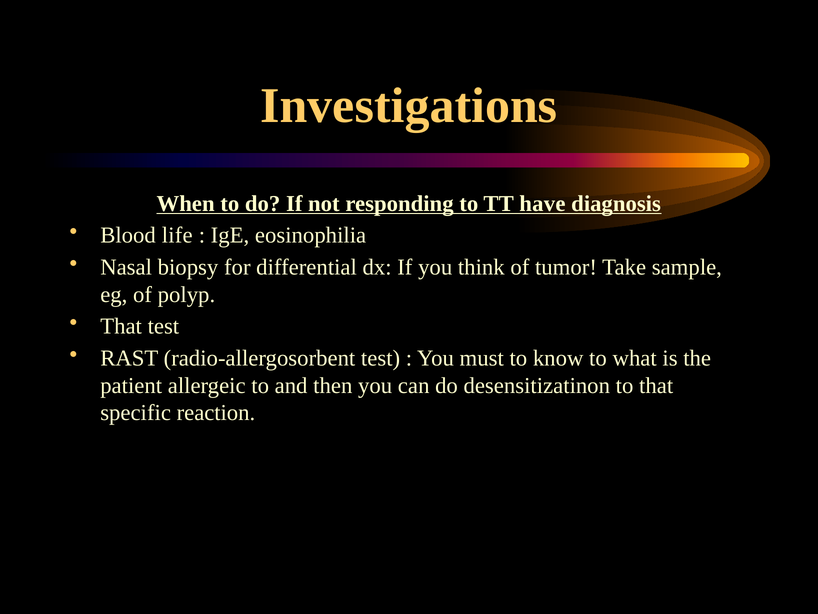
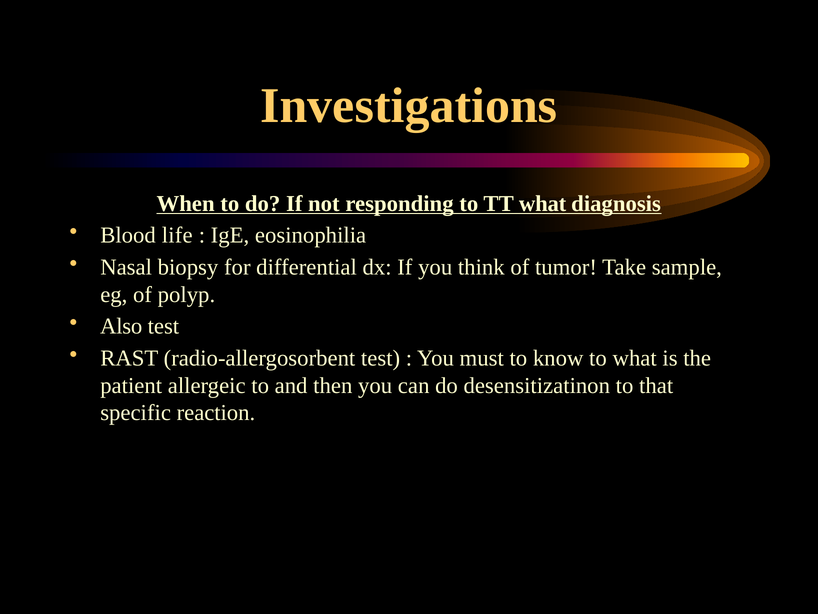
TT have: have -> what (543, 203)
That: That -> Also (121, 326)
